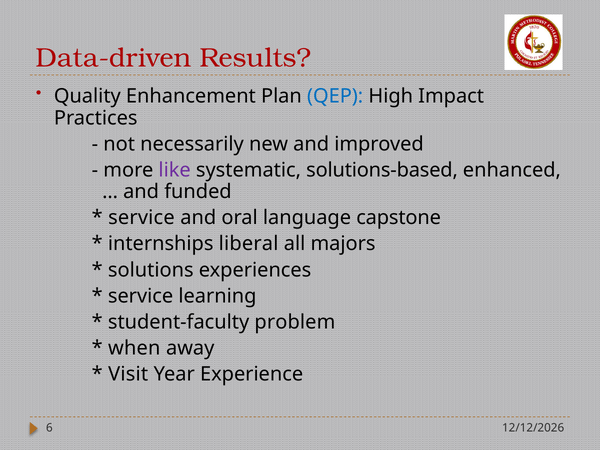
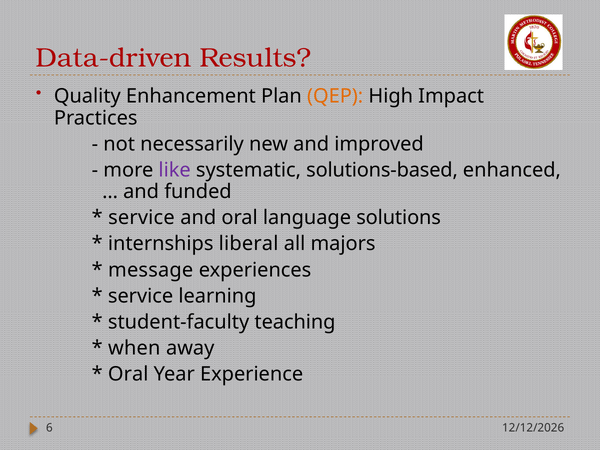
QEP colour: blue -> orange (335, 96)
capstone: capstone -> solutions (399, 218)
solutions: solutions -> message (151, 270)
problem: problem -> teaching (295, 322)
Visit: Visit -> Oral (128, 374)
